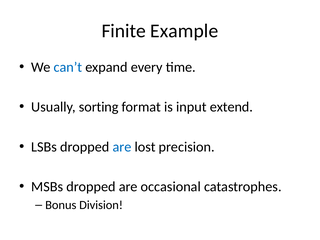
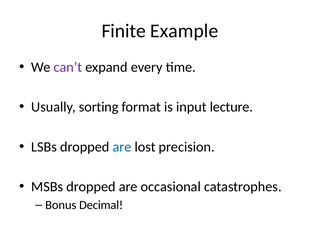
can’t colour: blue -> purple (68, 67)
extend: extend -> lecture (231, 107)
Division: Division -> Decimal (101, 205)
